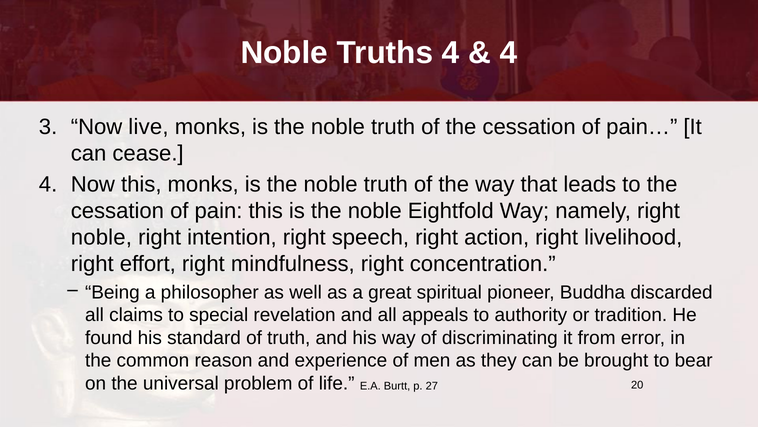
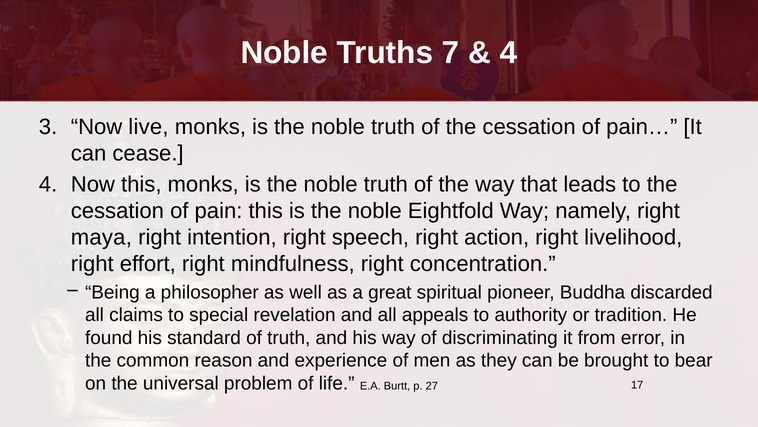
Truths 4: 4 -> 7 (451, 53)
noble: noble -> maya (101, 237)
20: 20 -> 17 (637, 385)
